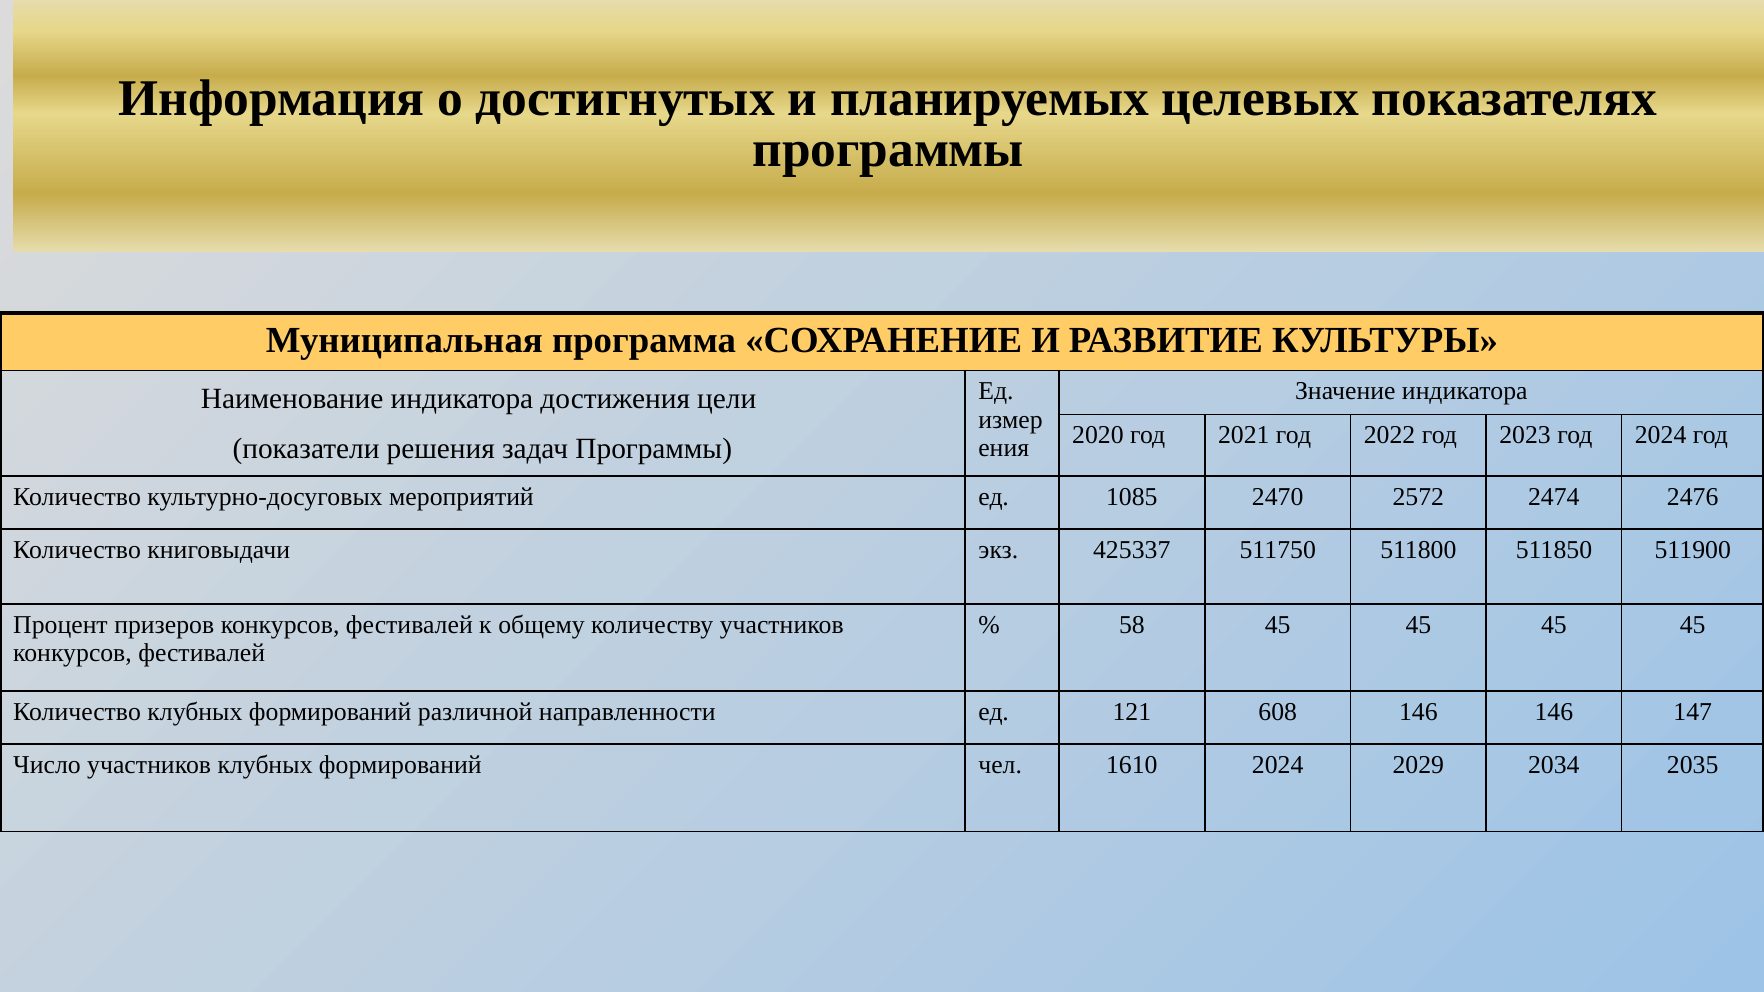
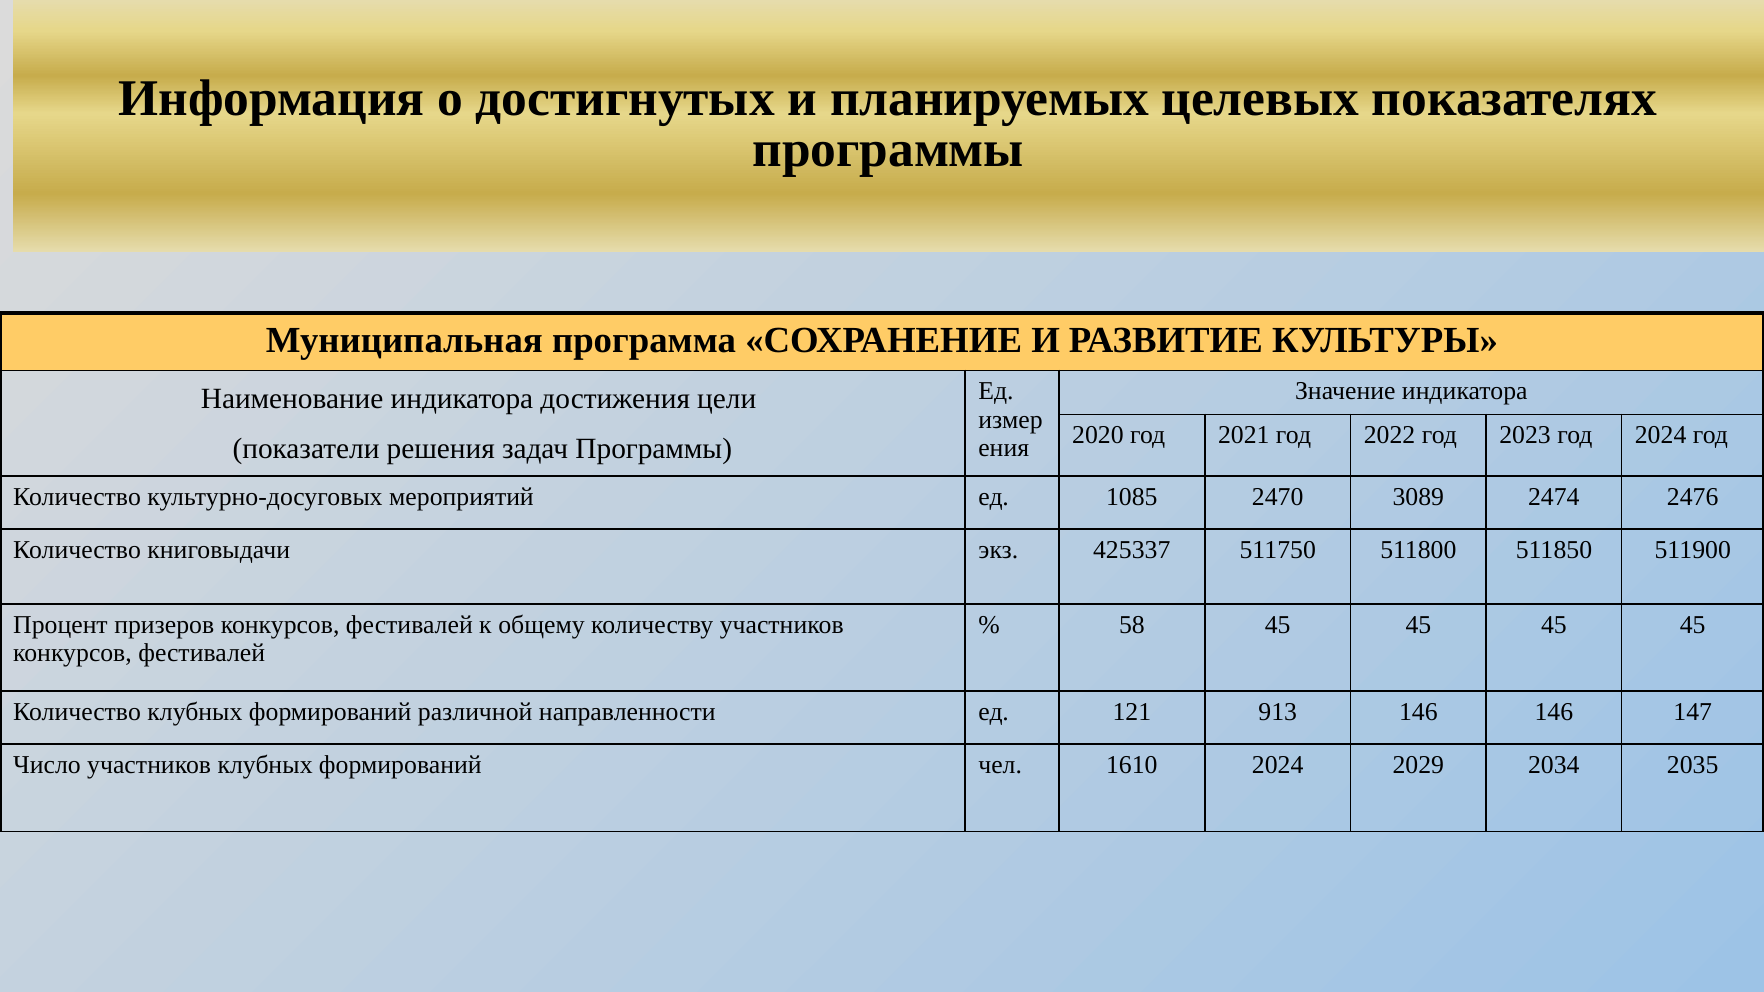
2572: 2572 -> 3089 (1418, 497)
608: 608 -> 913 (1278, 712)
